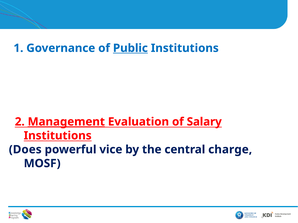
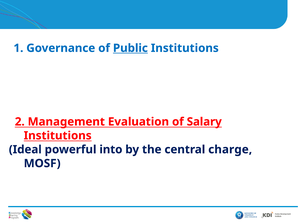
Management underline: present -> none (66, 122)
Does: Does -> Ideal (25, 150)
vice: vice -> into (111, 150)
